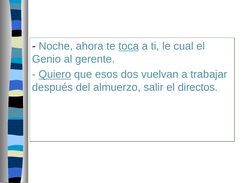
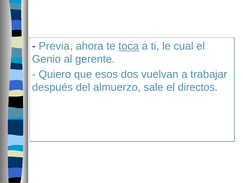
Noche: Noche -> Previa (56, 46)
Quiero underline: present -> none (55, 74)
salir: salir -> sale (154, 87)
